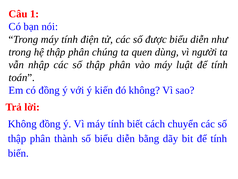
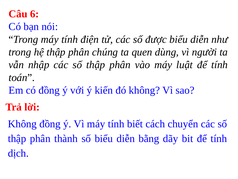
1: 1 -> 6 (34, 14)
biến: biến -> dịch (18, 153)
